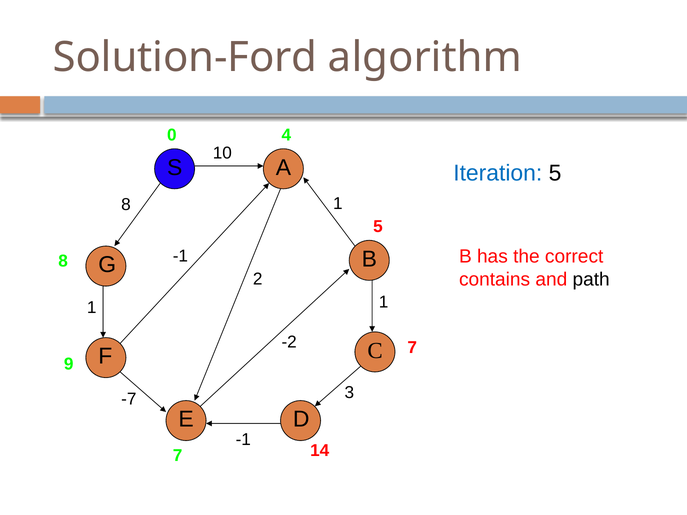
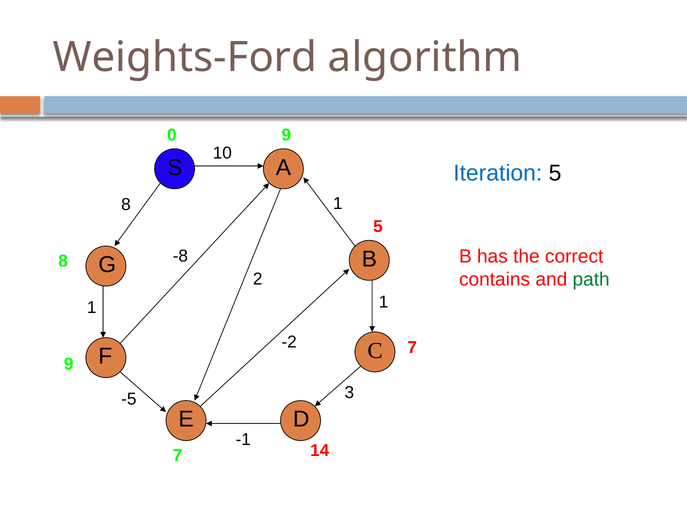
Solution-Ford: Solution-Ford -> Weights-Ford (185, 57)
0 4: 4 -> 9 (286, 135)
-1: -1 -> -8 (180, 256)
path colour: black -> green (591, 280)
-7: -7 -> -5 (129, 400)
